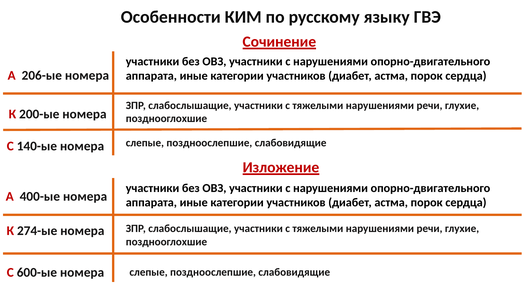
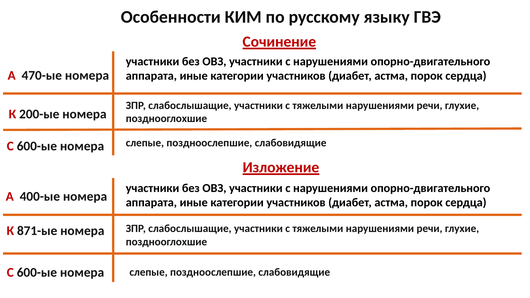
206-ые: 206-ые -> 470-ые (42, 76)
140-ые: 140-ые -> 600-ые (37, 146)
274-ые: 274-ые -> 871-ые (37, 231)
